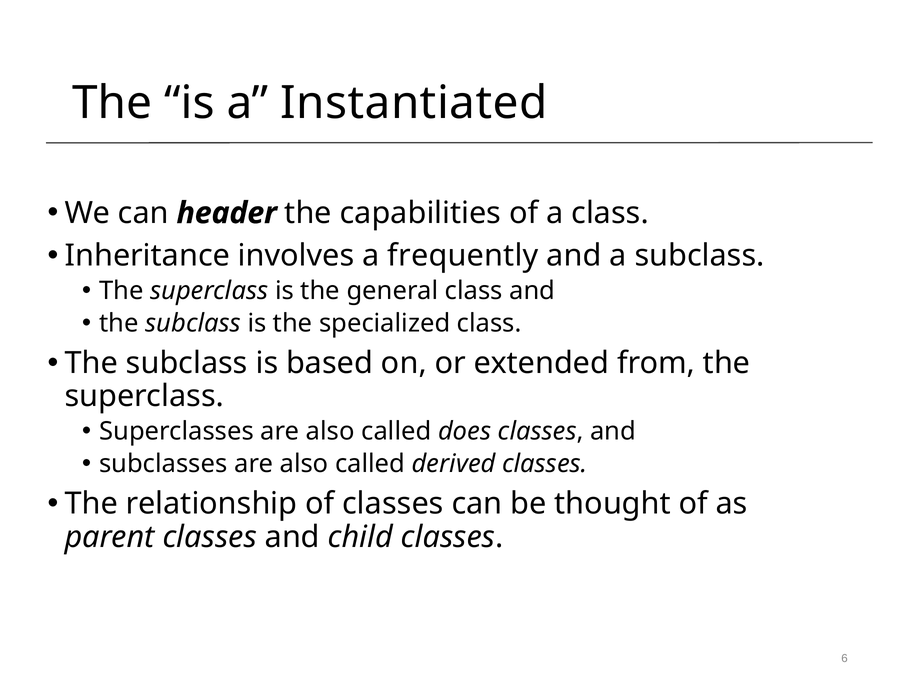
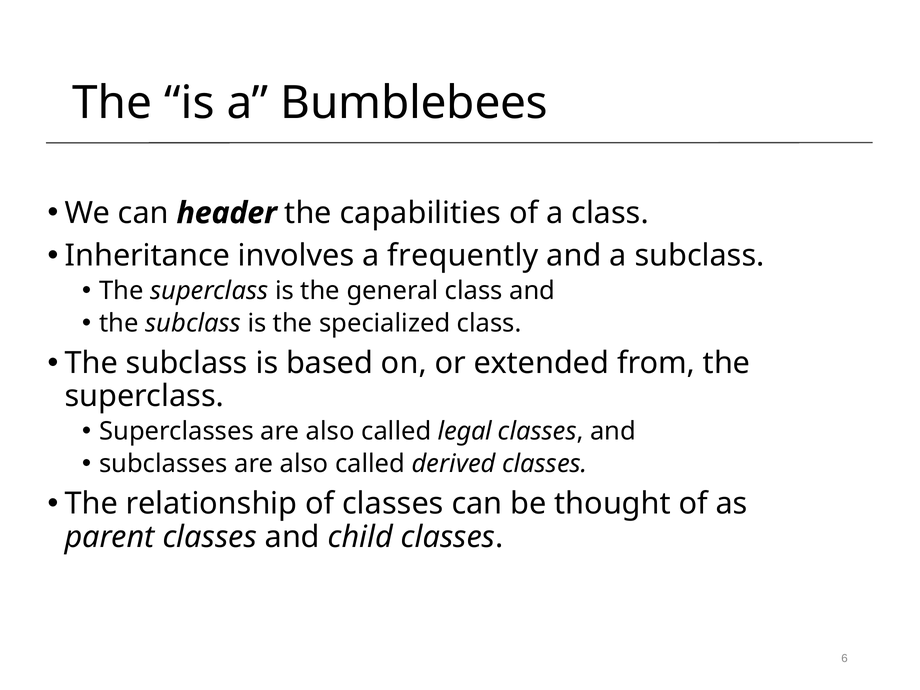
Instantiated: Instantiated -> Bumblebees (414, 103)
does: does -> legal (465, 431)
